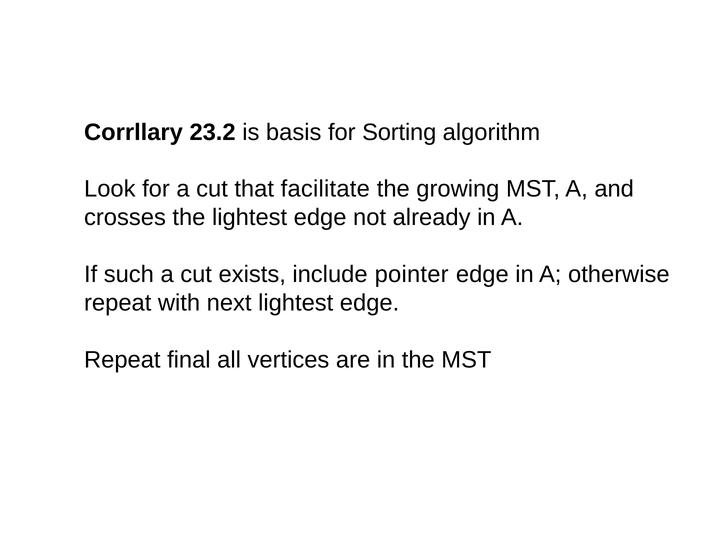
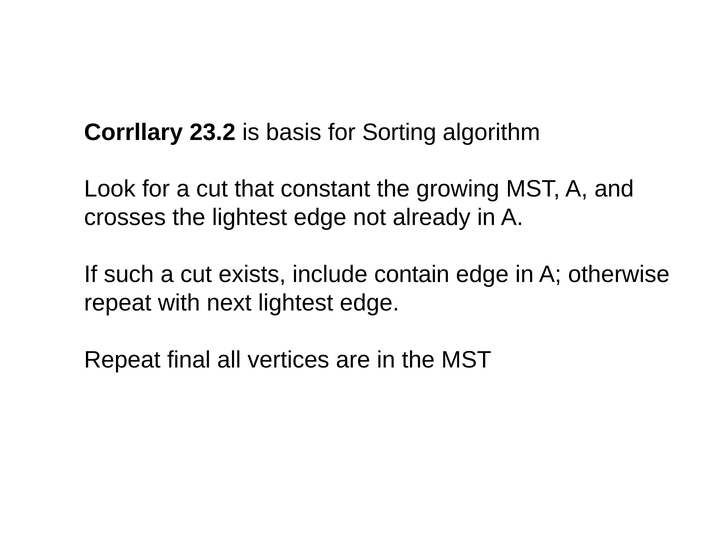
facilitate: facilitate -> constant (325, 189)
pointer: pointer -> contain (412, 275)
